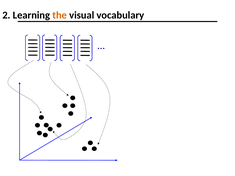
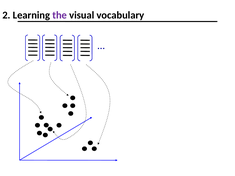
the colour: orange -> purple (60, 15)
